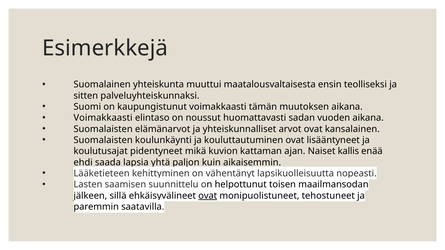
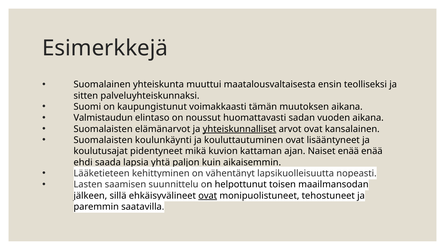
Voimakkaasti: Voimakkaasti -> Valmistaudun (103, 118)
yhteiskunnalliset underline: none -> present (239, 129)
Naiset kallis: kallis -> enää (348, 151)
